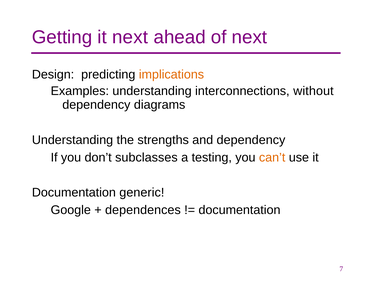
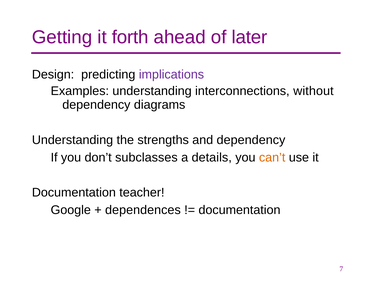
it next: next -> forth (130, 37)
of next: next -> later (249, 37)
implications colour: orange -> purple (171, 75)
testing: testing -> details (212, 158)
generic: generic -> teacher (142, 193)
